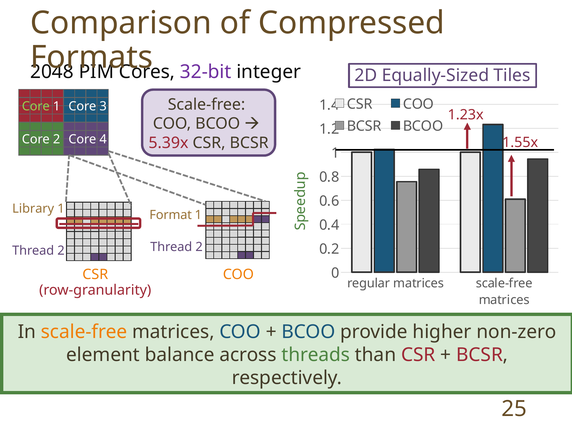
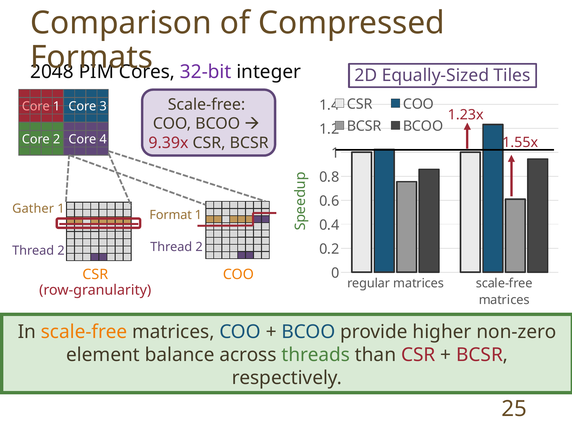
Core colour: light green -> pink (36, 106)
5.39x: 5.39x -> 9.39x (168, 143)
Library: Library -> Gather (33, 208)
